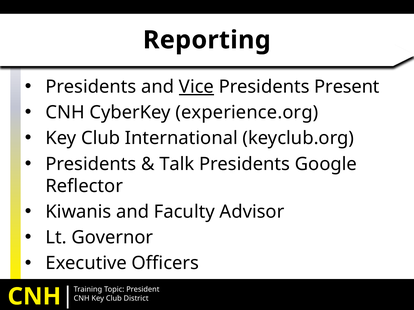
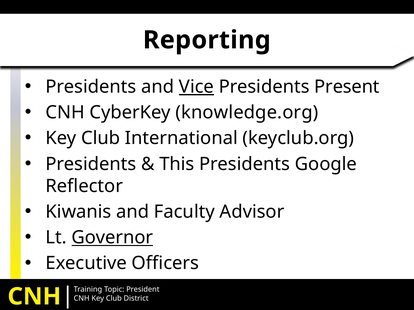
experience.org: experience.org -> knowledge.org (247, 113)
Talk: Talk -> This (177, 164)
Governor underline: none -> present (112, 238)
